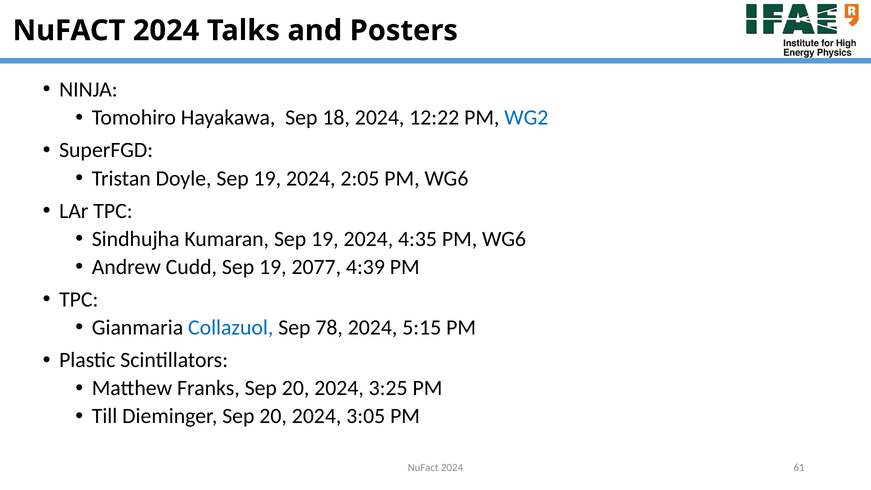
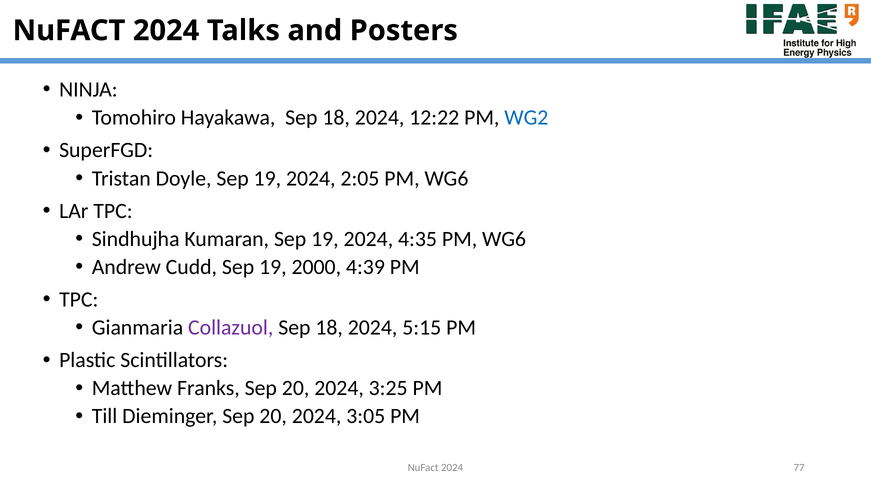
2077: 2077 -> 2000 (316, 267)
Collazuol colour: blue -> purple (231, 328)
78: 78 -> 18 (329, 328)
61: 61 -> 77 (799, 468)
